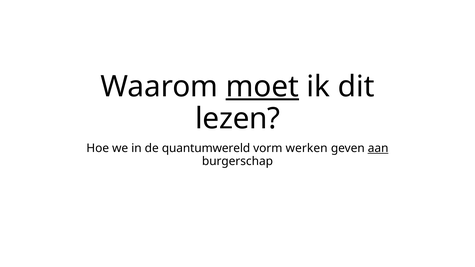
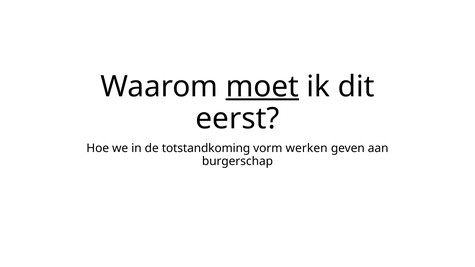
lezen: lezen -> eerst (237, 119)
quantumwereld: quantumwereld -> totstandkoming (206, 148)
aan underline: present -> none (378, 148)
